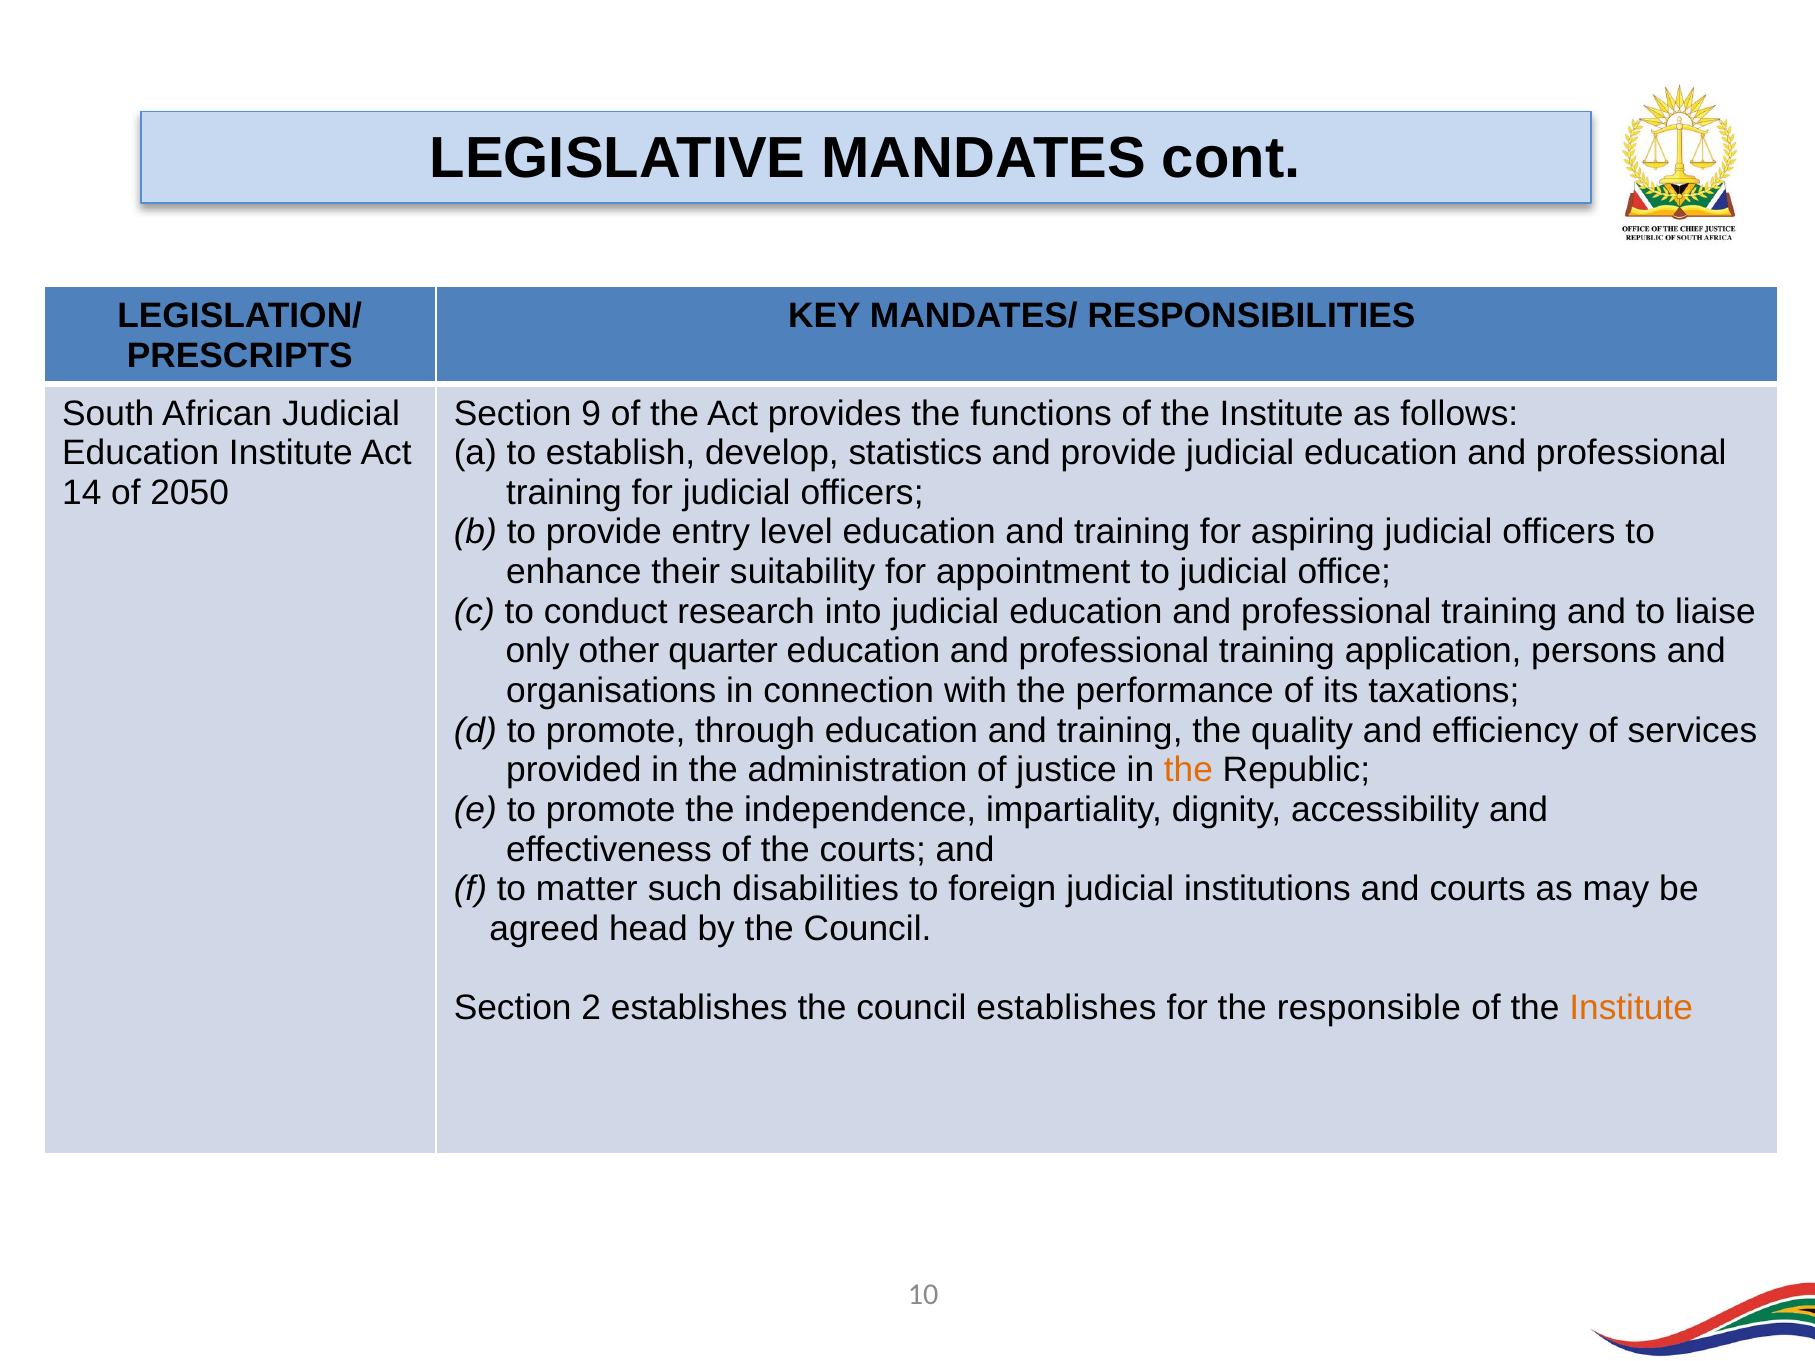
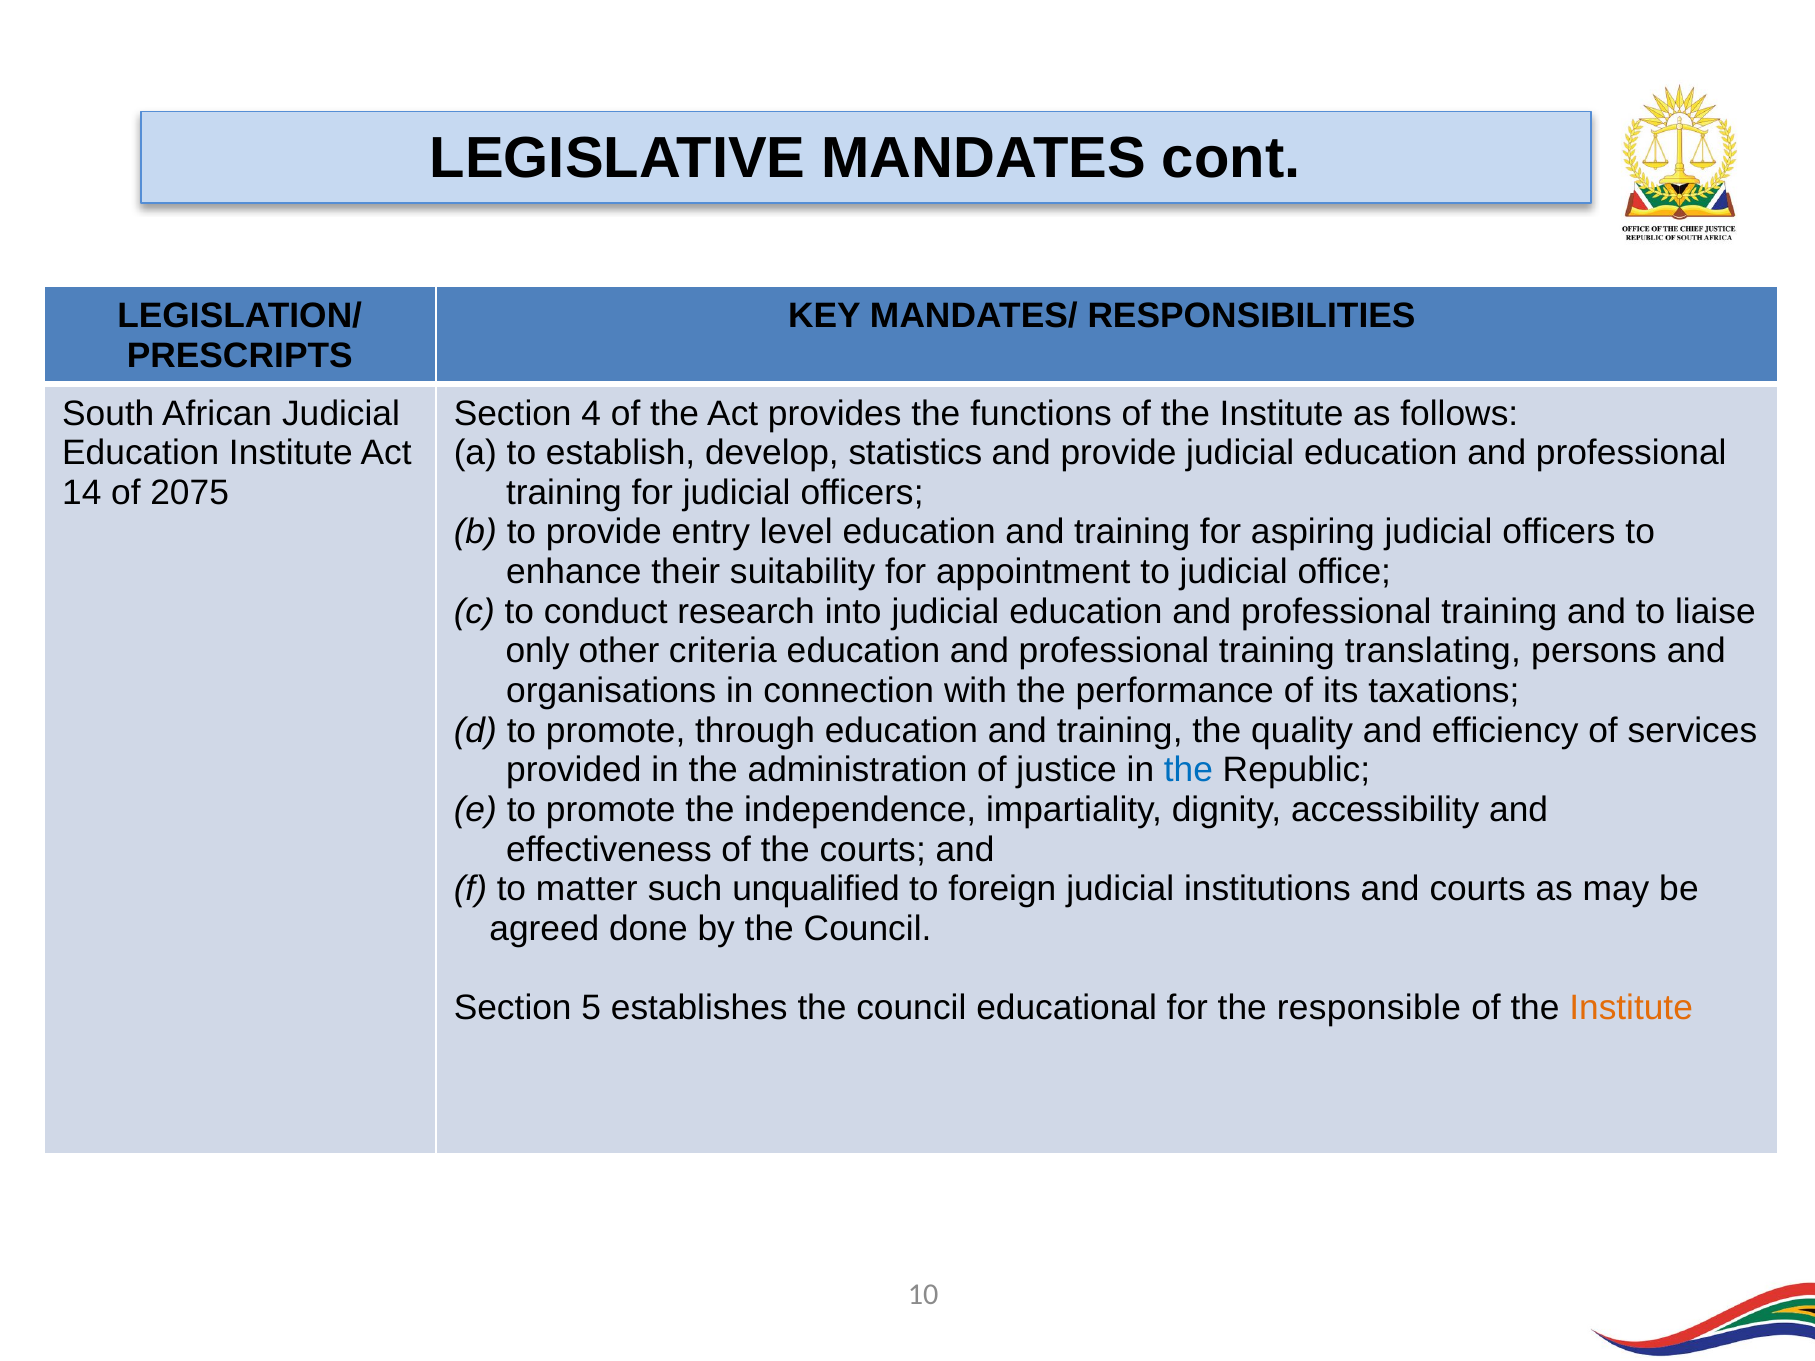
9: 9 -> 4 (591, 413)
2050: 2050 -> 2075 (190, 493)
quarter: quarter -> criteria (723, 651)
application: application -> translating (1433, 651)
the colour: orange -> blue (1188, 770)
disabilities: disabilities -> unqualified (816, 889)
head: head -> done (648, 929)
2: 2 -> 5 (591, 1008)
council establishes: establishes -> educational (1067, 1008)
